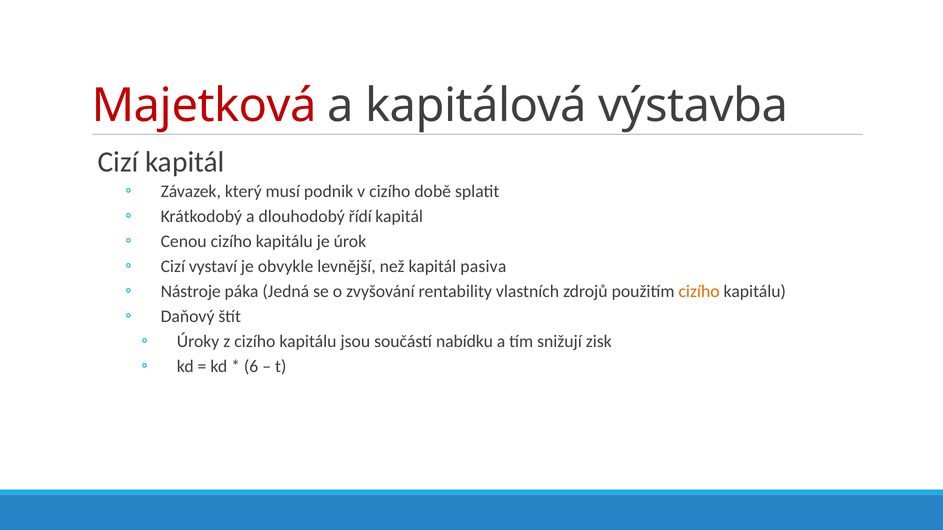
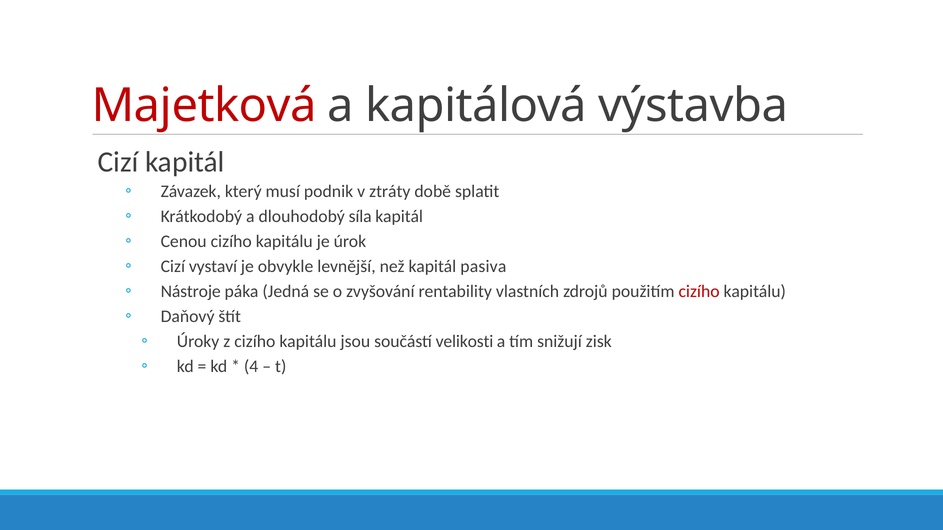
v cizího: cizího -> ztráty (390, 192)
řídí: řídí -> síla (360, 217)
cizího colour: orange -> red (699, 292)
nabídku: nabídku -> velikosti (465, 342)
6: 6 -> 4 (251, 367)
